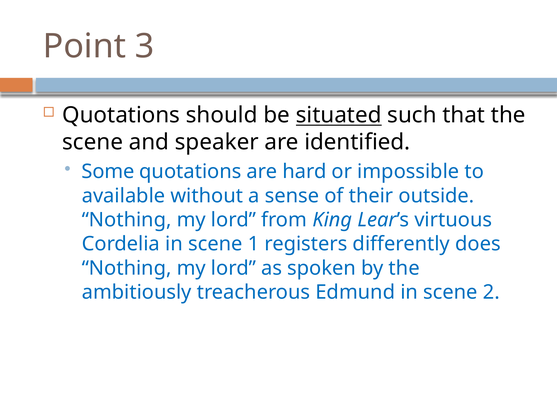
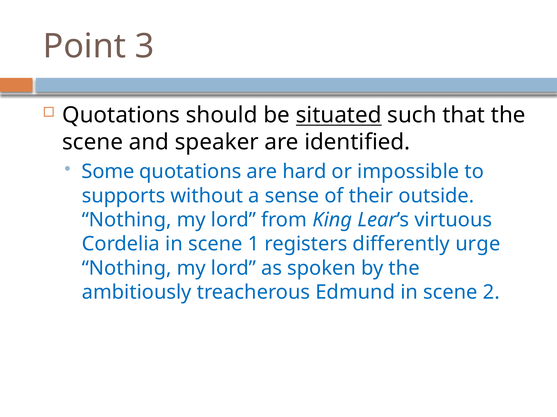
available: available -> supports (124, 196)
does: does -> urge (478, 244)
